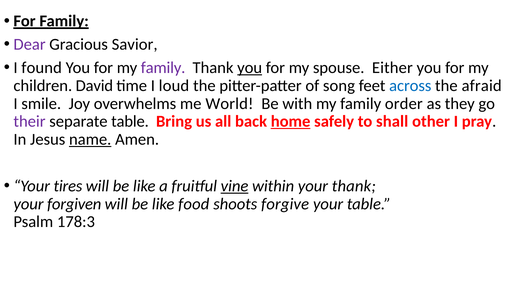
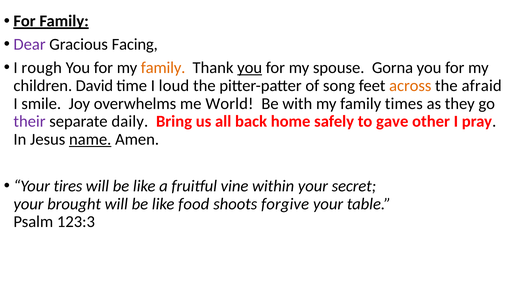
Savior: Savior -> Facing (135, 44)
found: found -> rough (42, 68)
family colour: purple -> orange (163, 68)
Either: Either -> Gorna (392, 68)
across colour: blue -> orange (410, 86)
order: order -> times (404, 104)
separate table: table -> daily (130, 122)
home underline: present -> none (291, 122)
shall: shall -> gave (392, 122)
vine underline: present -> none (235, 186)
your thank: thank -> secret (354, 186)
forgiven: forgiven -> brought (74, 204)
178:3: 178:3 -> 123:3 (76, 222)
